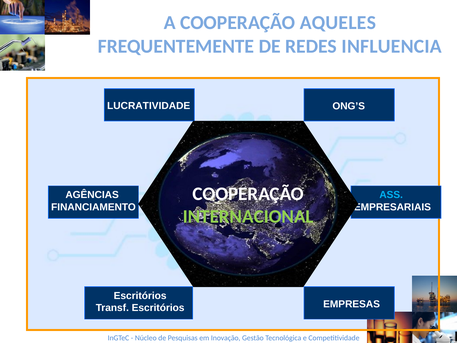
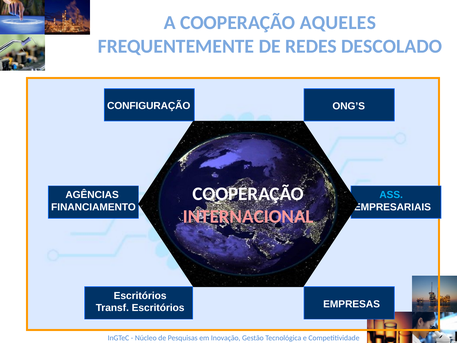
INFLUENCIA: INFLUENCIA -> DESCOLADO (392, 46)
LUCRATIVIDADE: LUCRATIVIDADE -> CONFIGURAÇÃO (149, 106)
INTERNACIONAL colour: light green -> pink (248, 217)
